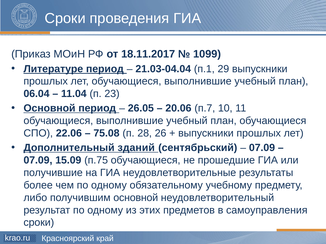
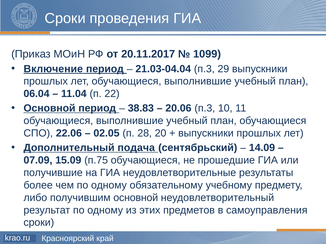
18.11.2017: 18.11.2017 -> 20.11.2017 (148, 54)
Литературе: Литературе -> Включение (53, 69)
21.03-04.04 п.1: п.1 -> п.3 (204, 69)
23: 23 -> 22 (112, 94)
26.05: 26.05 -> 38.83 (141, 109)
20.06 п.7: п.7 -> п.3 (205, 109)
75.08: 75.08 -> 02.05 (106, 133)
26: 26 -> 20 (161, 133)
зданий: зданий -> подача (136, 148)
07.09: 07.09 -> 14.09 (262, 148)
